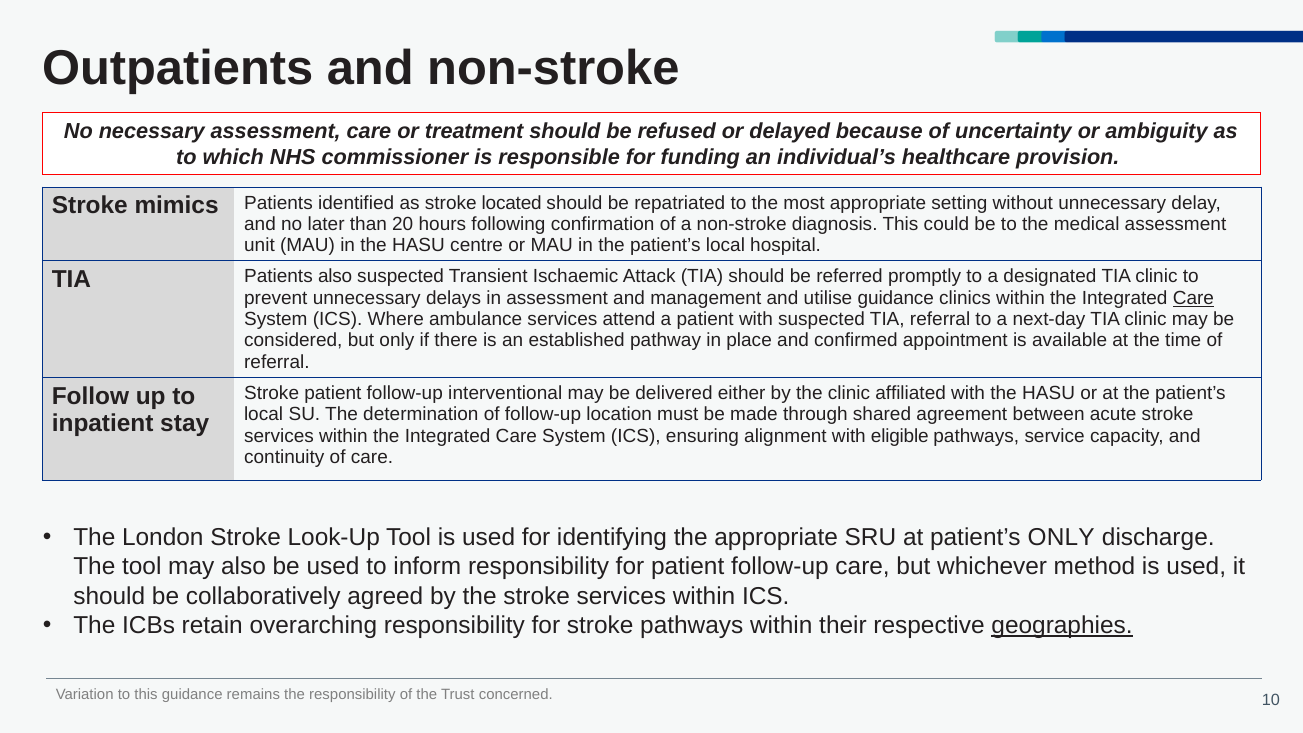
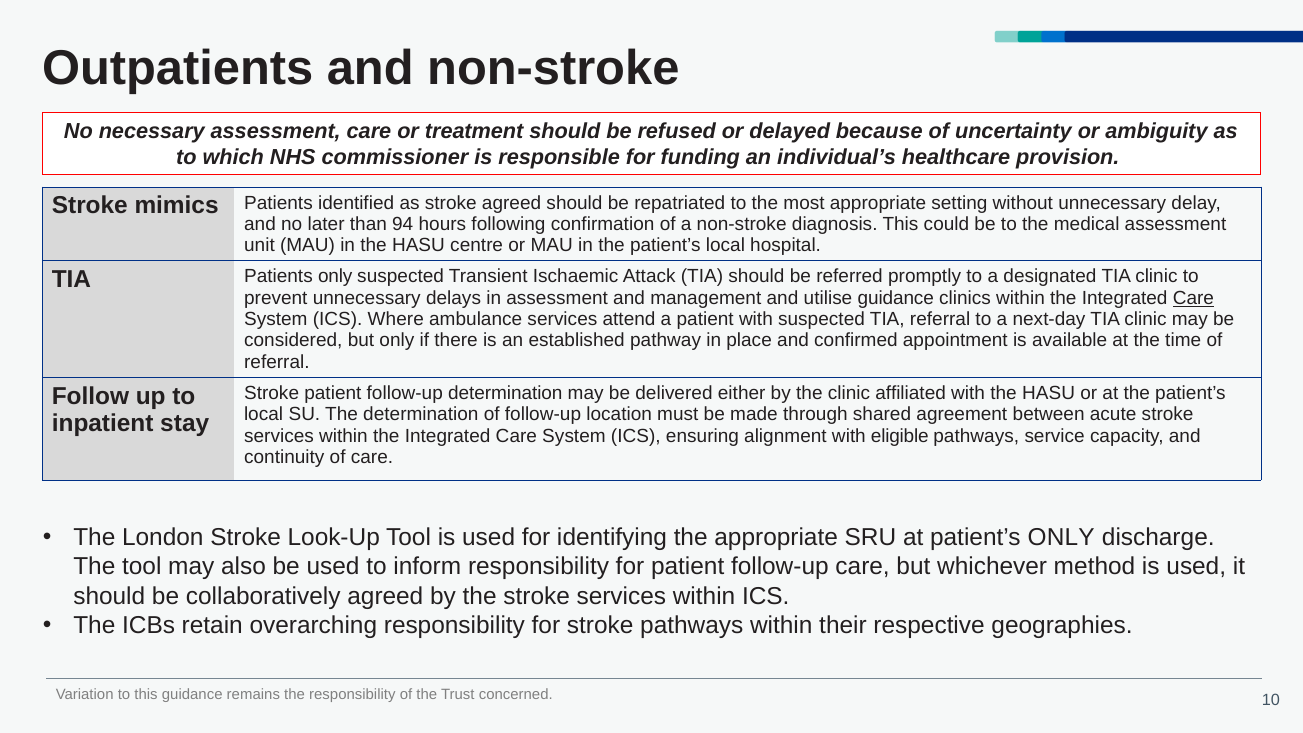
stroke located: located -> agreed (512, 203)
20: 20 -> 94 (403, 224)
Patients also: also -> only (335, 277)
follow-up interventional: interventional -> determination (505, 393)
geographies underline: present -> none (1062, 625)
